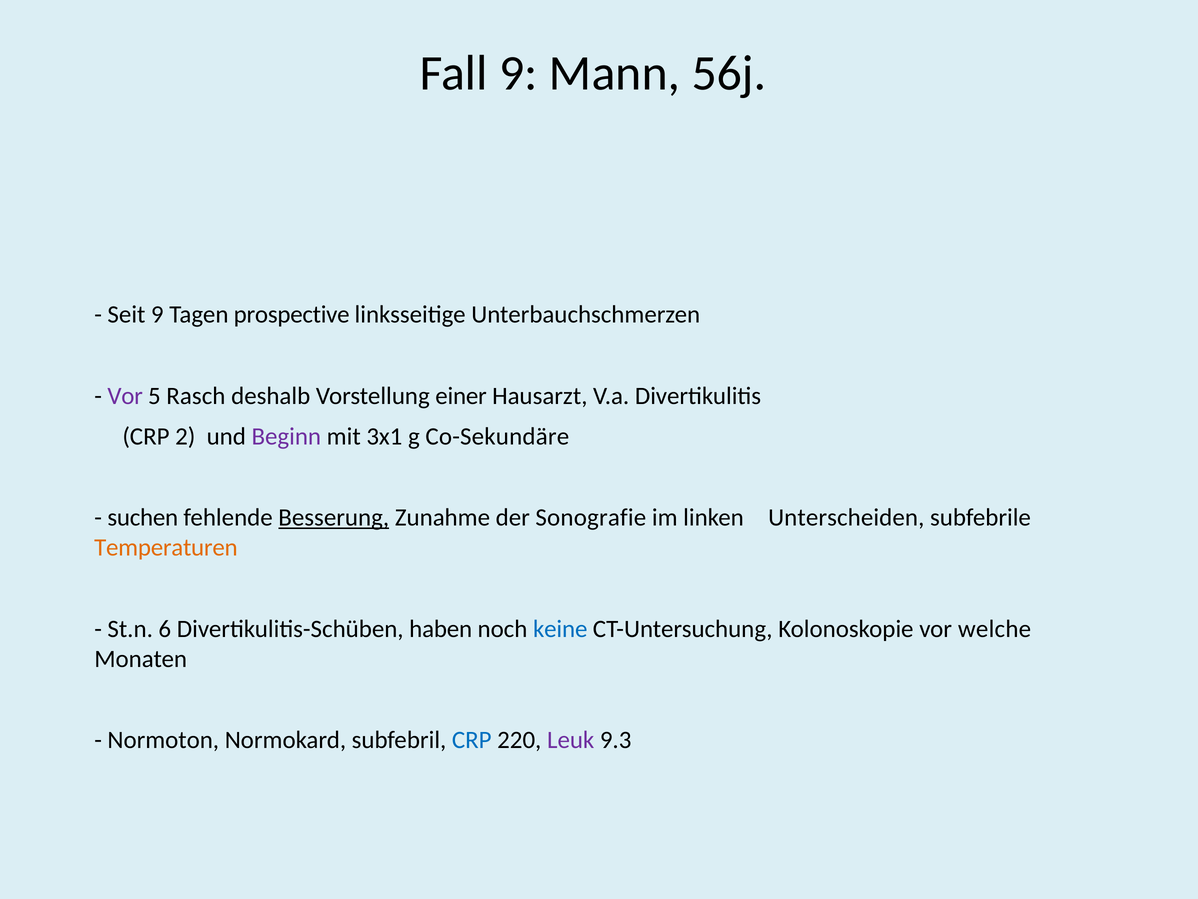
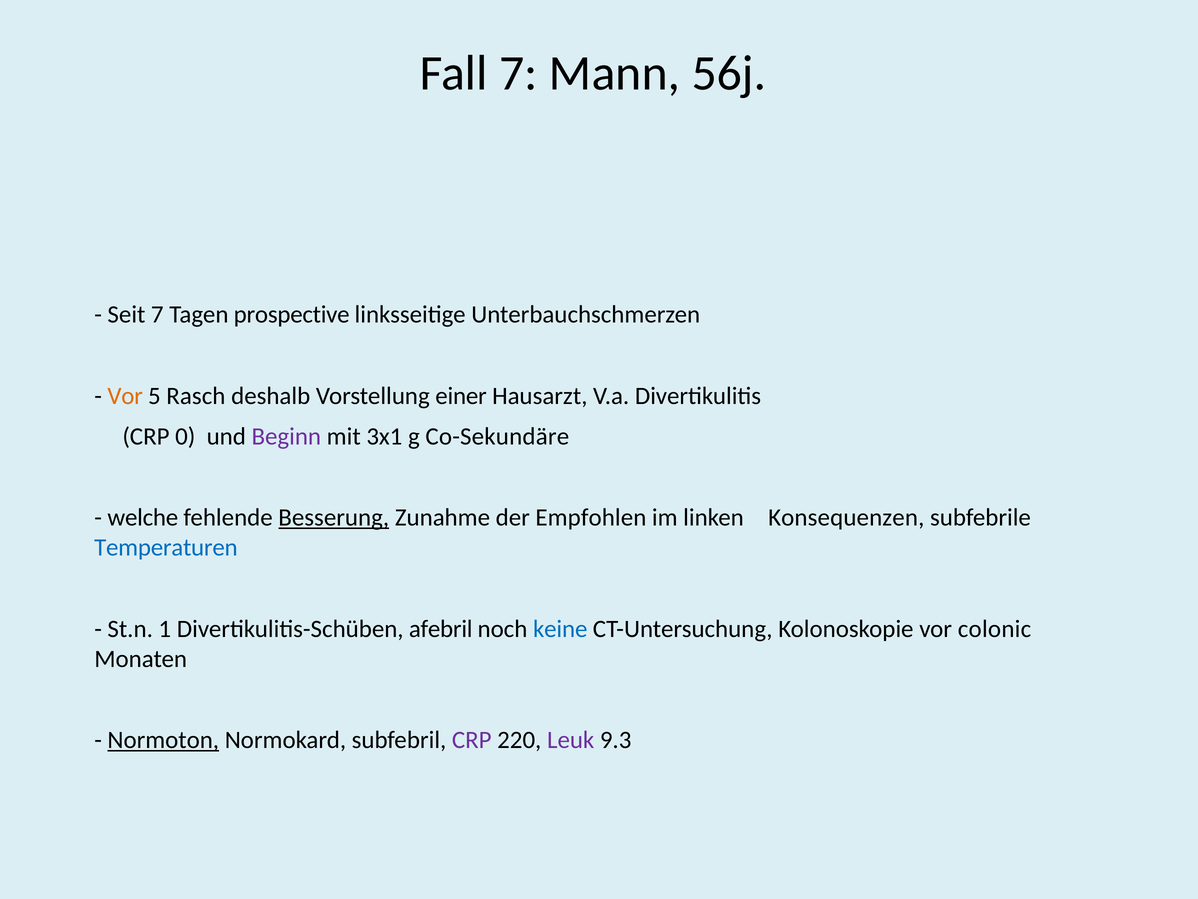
Fall 9: 9 -> 7 (518, 73)
Seit 9: 9 -> 7 (157, 314)
Vor colour: purple -> orange (125, 396)
2: 2 -> 0 (185, 436)
suchen: suchen -> welche (143, 517)
Sonografie: Sonografie -> Empfohlen (591, 517)
Unterscheiden: Unterscheiden -> Konsequenzen (846, 517)
Temperaturen colour: orange -> blue (166, 547)
6: 6 -> 1 (165, 629)
haben: haben -> afebril (441, 629)
welche: welche -> colonic (995, 629)
Normoton underline: none -> present (163, 740)
CRP colour: blue -> purple (472, 740)
